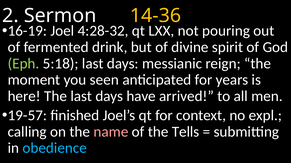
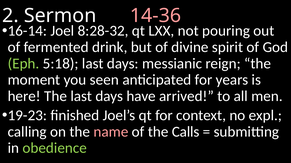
14-36 colour: yellow -> pink (156, 16)
16-19: 16-19 -> 16-14 (27, 31)
4:28-32: 4:28-32 -> 8:28-32 (103, 31)
19-57: 19-57 -> 19-23 (27, 116)
Tells: Tells -> Calls (186, 132)
obedience colour: light blue -> light green (55, 149)
